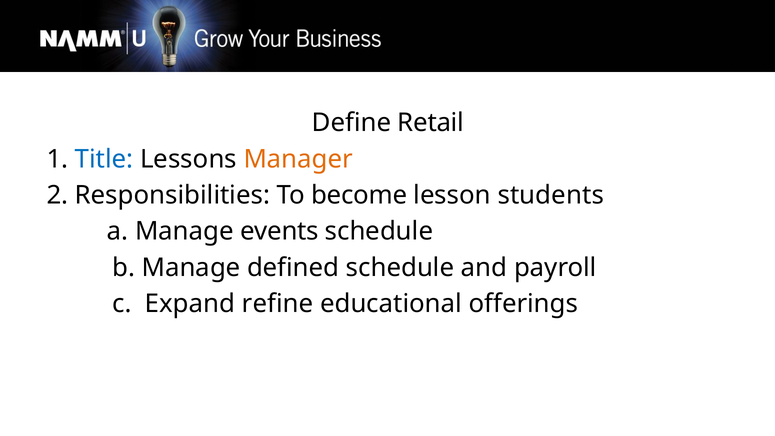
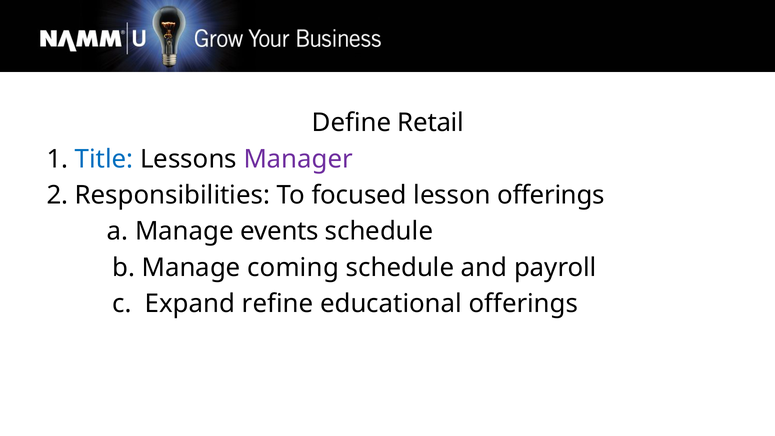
Manager colour: orange -> purple (298, 159)
become: become -> focused (359, 195)
lesson students: students -> offerings (551, 195)
defined: defined -> coming (293, 268)
